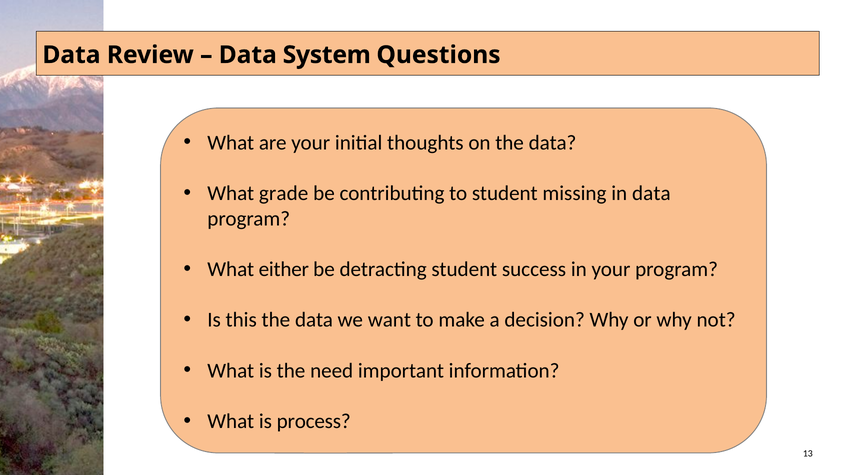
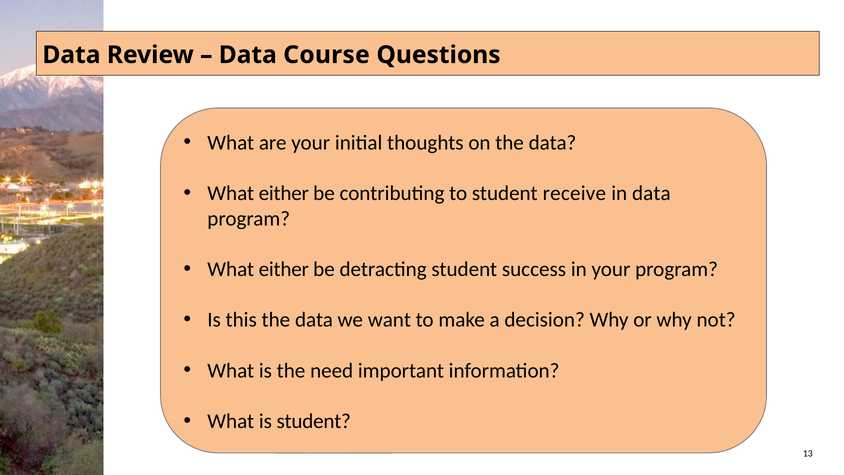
System: System -> Course (327, 55)
grade: grade -> either (284, 193)
missing: missing -> receive (574, 193)
is process: process -> student (314, 421)
